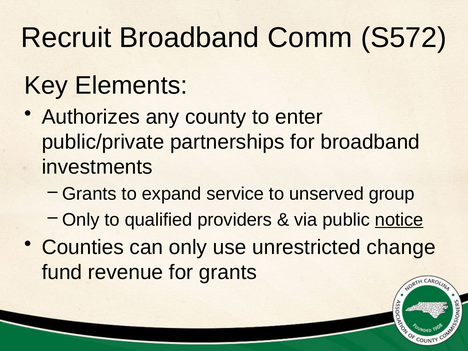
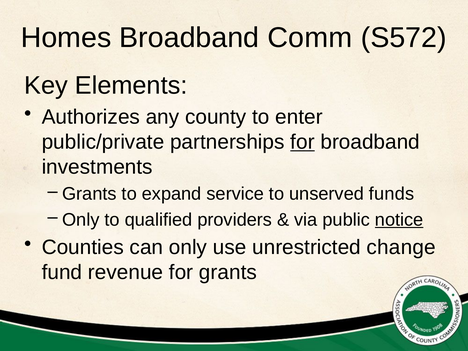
Recruit: Recruit -> Homes (66, 38)
for underline: none -> present (302, 142)
group: group -> funds (392, 194)
